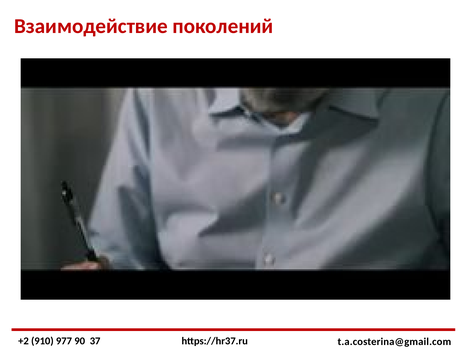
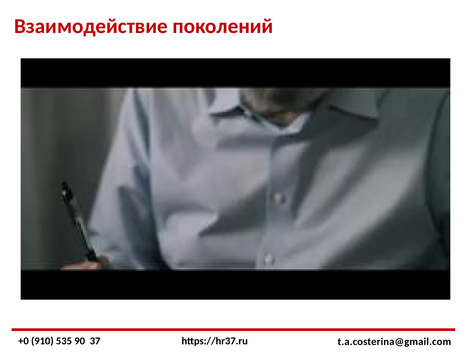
+2: +2 -> +0 (23, 341)
977: 977 -> 535 (64, 341)
